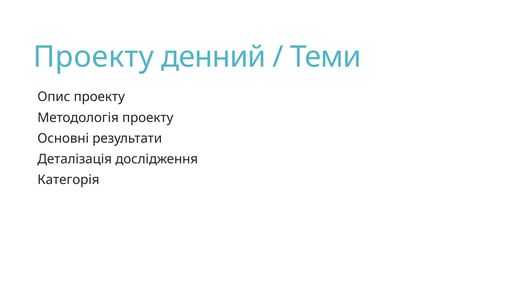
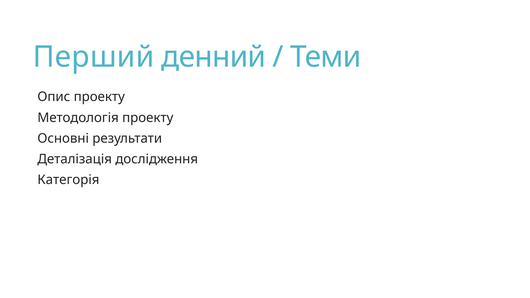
Проекту: Проекту -> Перший (94, 57)
